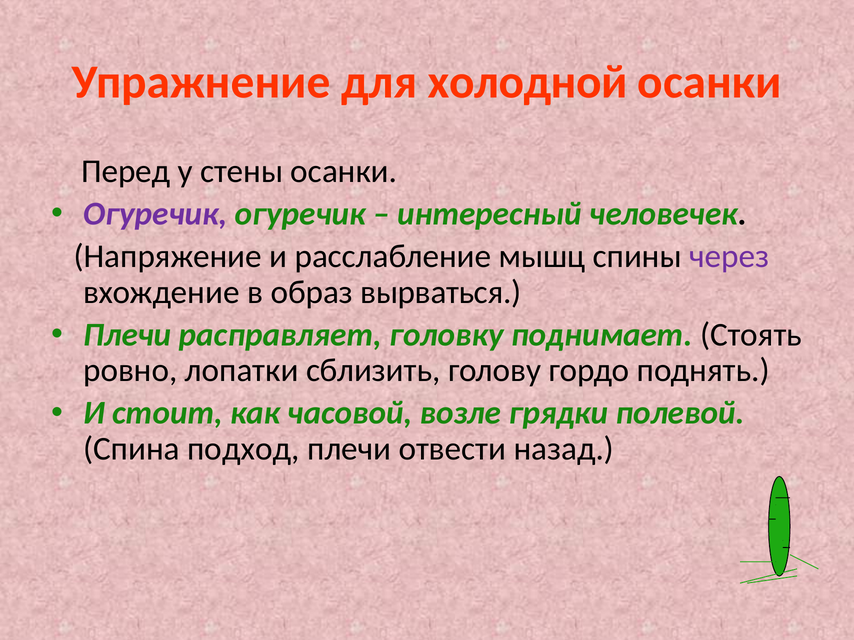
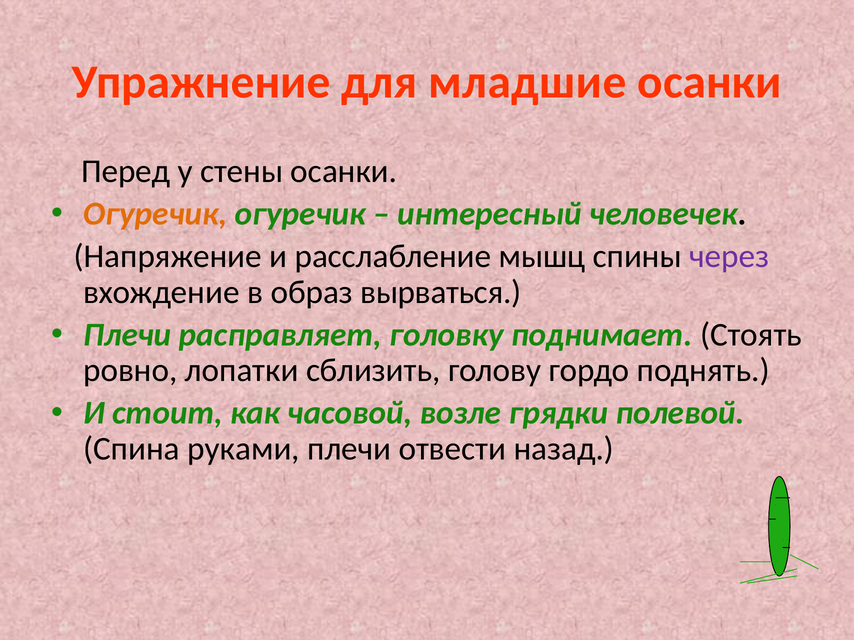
холодной: холодной -> младшие (527, 82)
Огуречик colour: purple -> orange (155, 214)
подход: подход -> руками (243, 449)
